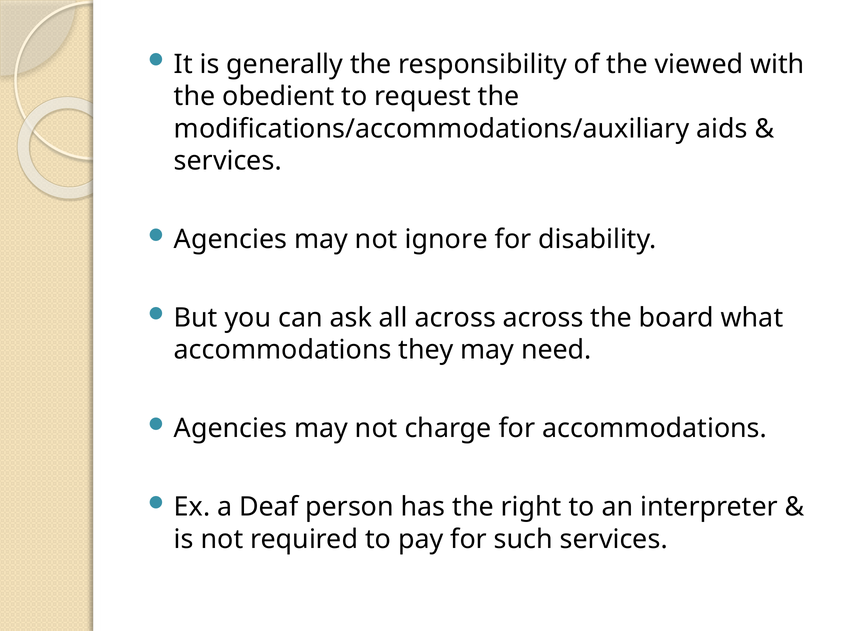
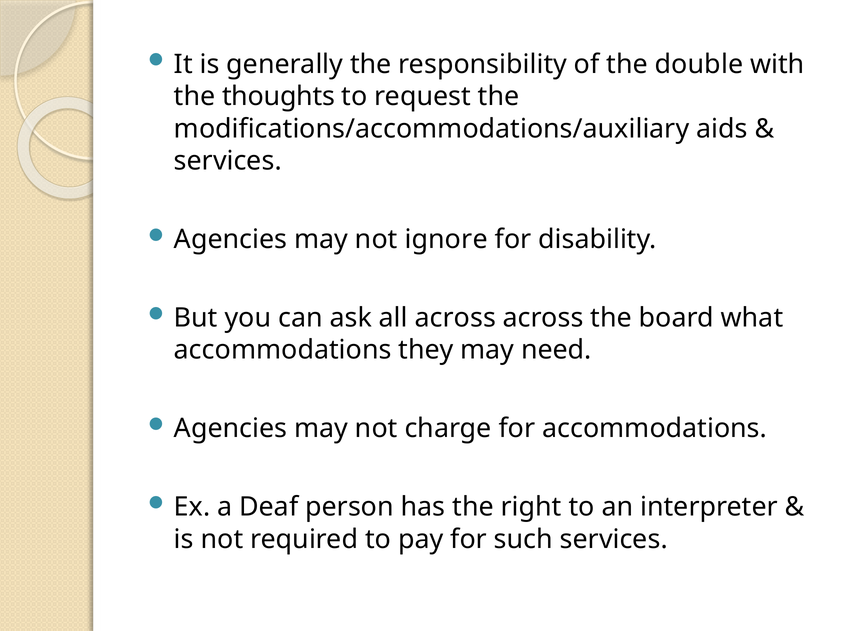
viewed: viewed -> double (699, 64)
obedient: obedient -> thoughts (279, 96)
